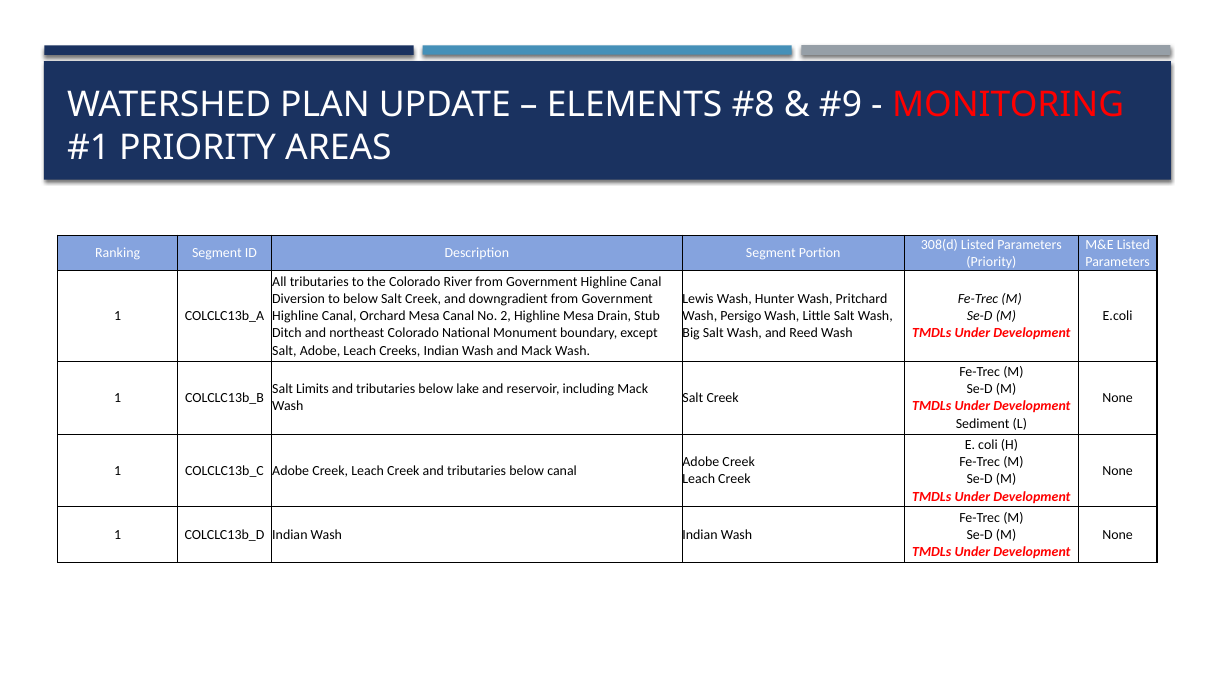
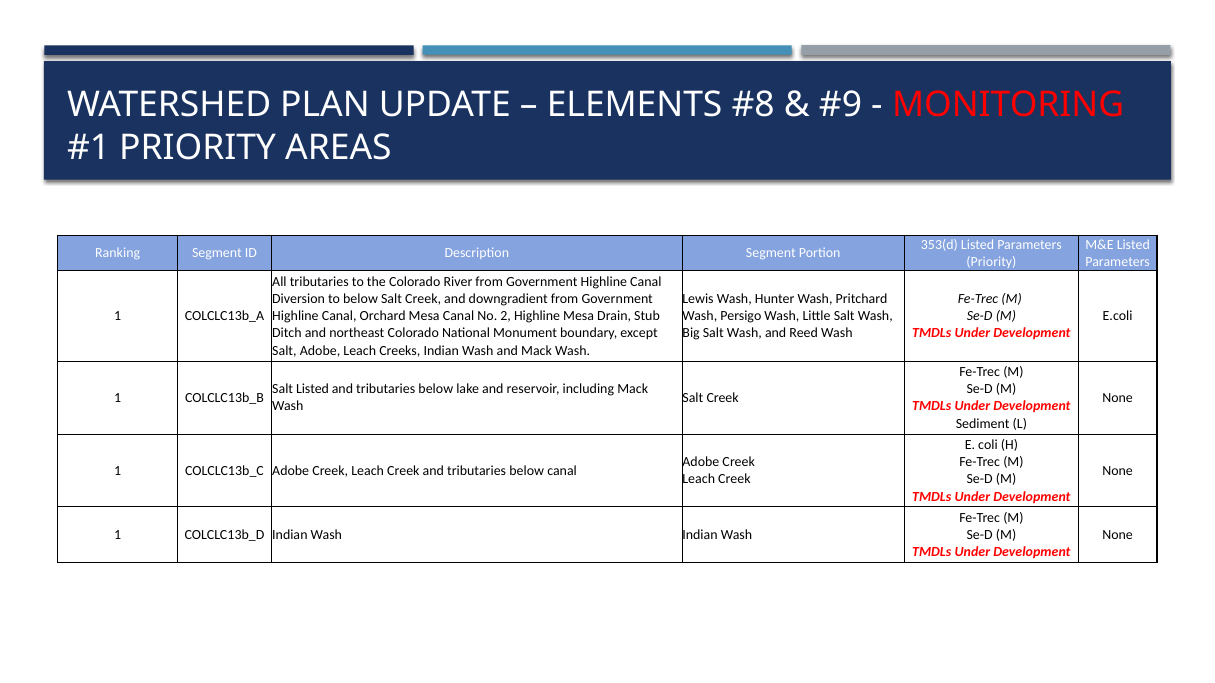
308(d: 308(d -> 353(d (939, 245)
Salt Limits: Limits -> Listed (313, 389)
